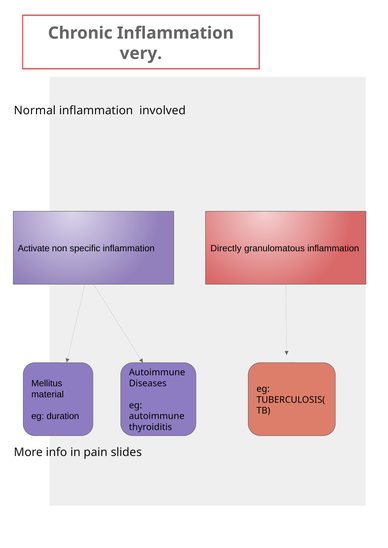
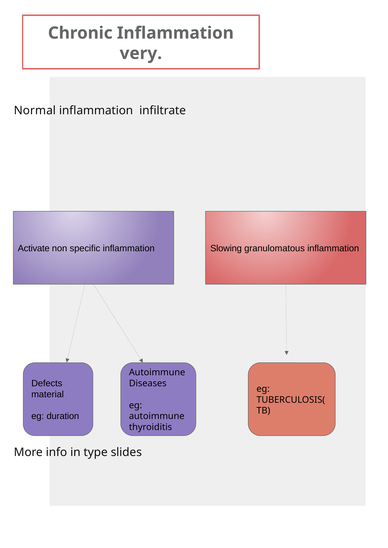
involved: involved -> infiltrate (163, 111)
Directly: Directly -> Slowing (226, 248)
Mellitus: Mellitus -> Defects (47, 384)
pain: pain -> type (96, 453)
